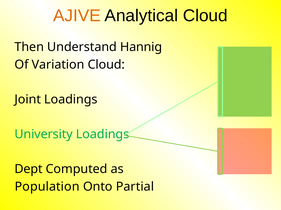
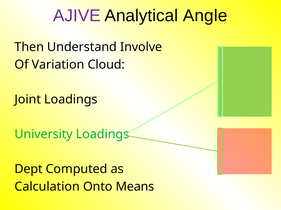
AJIVE colour: orange -> purple (77, 16)
Analytical Cloud: Cloud -> Angle (205, 16)
Hannig: Hannig -> Involve (141, 47)
Population: Population -> Calculation (47, 187)
Partial: Partial -> Means (135, 187)
